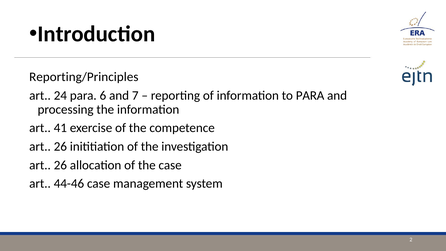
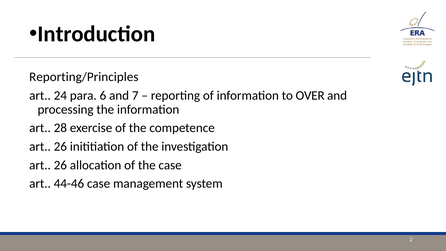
to PARA: PARA -> OVER (310, 95)
41: 41 -> 28 (60, 128)
